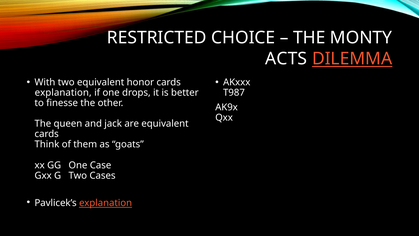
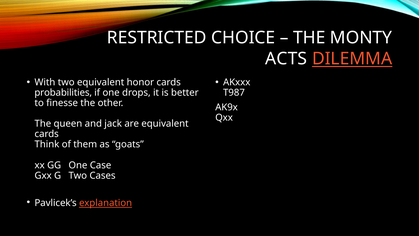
explanation: explanation -> probabilities (63, 92)
